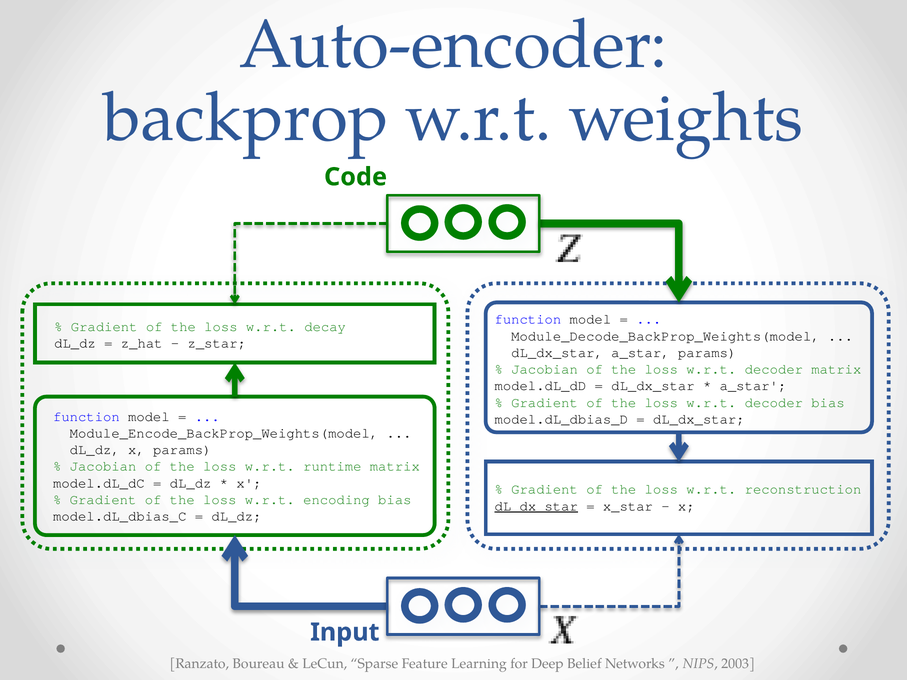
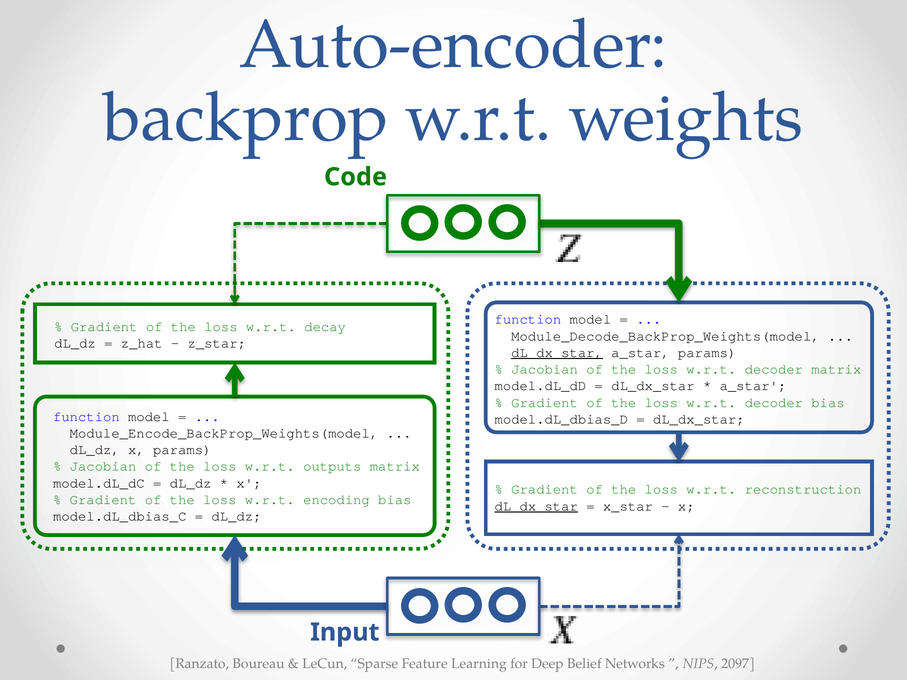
dL_dx_star underline: none -> present (557, 353)
runtime: runtime -> outputs (332, 467)
2003: 2003 -> 2097 (738, 664)
